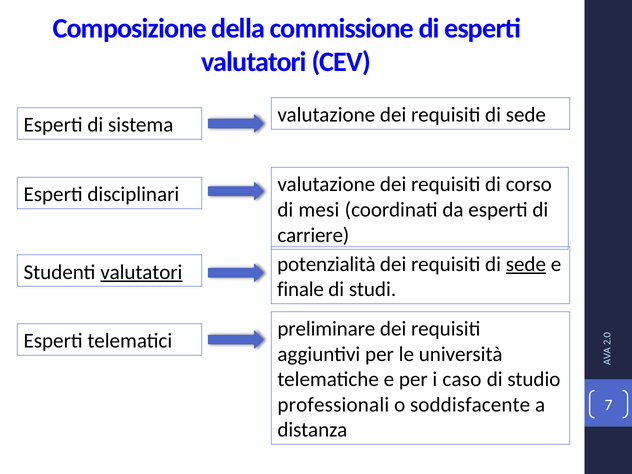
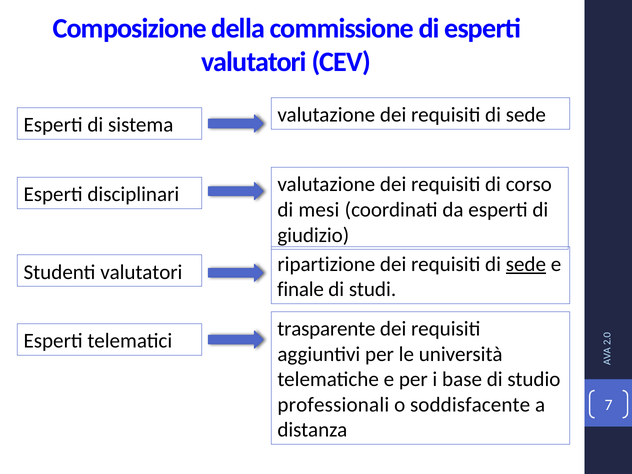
carriere: carriere -> giudizio (313, 235)
potenzialità: potenzialità -> ripartizione (326, 264)
valutatori underline: present -> none (141, 272)
preliminare: preliminare -> trasparente (326, 329)
caso: caso -> base (462, 379)
